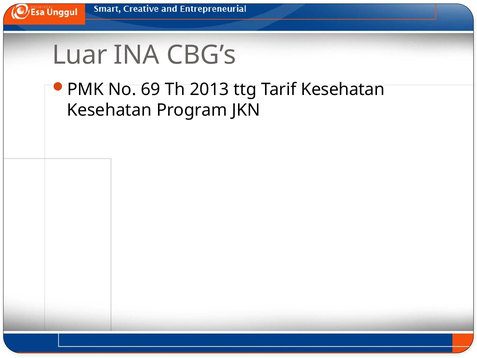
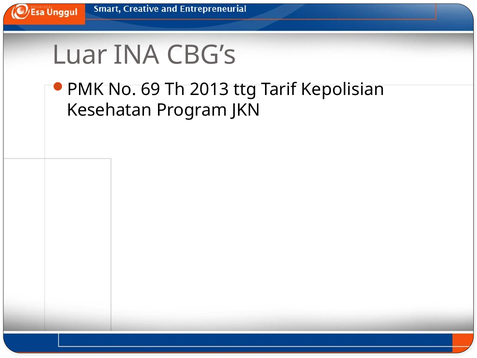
Tarif Kesehatan: Kesehatan -> Kepolisian (343, 89)
